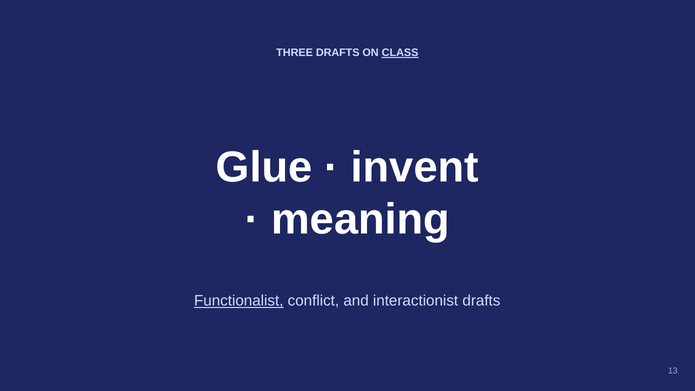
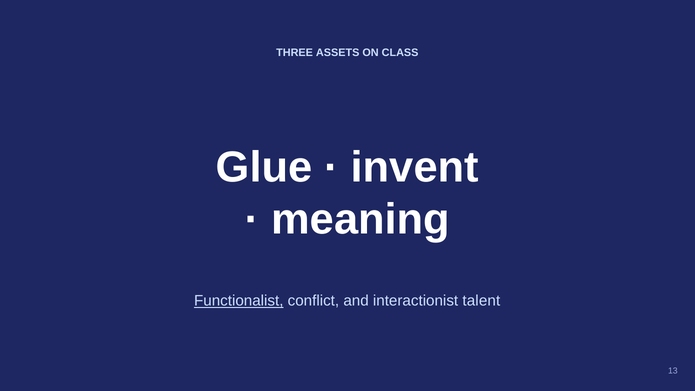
THREE DRAFTS: DRAFTS -> ASSETS (338, 53)
CLASS underline: present -> none (400, 53)
interactionist drafts: drafts -> talent (481, 301)
